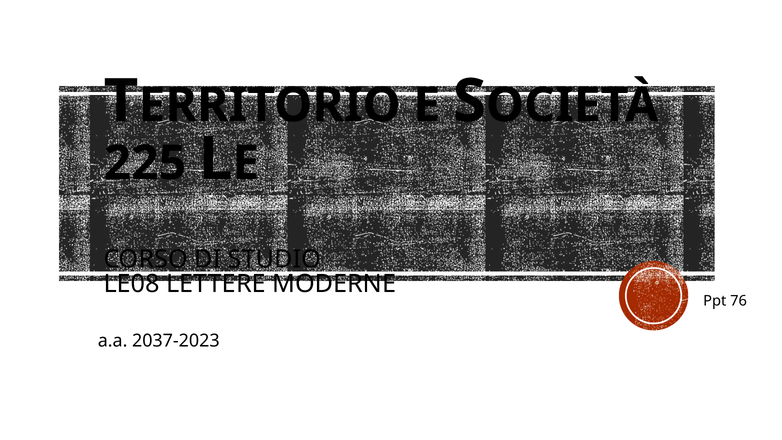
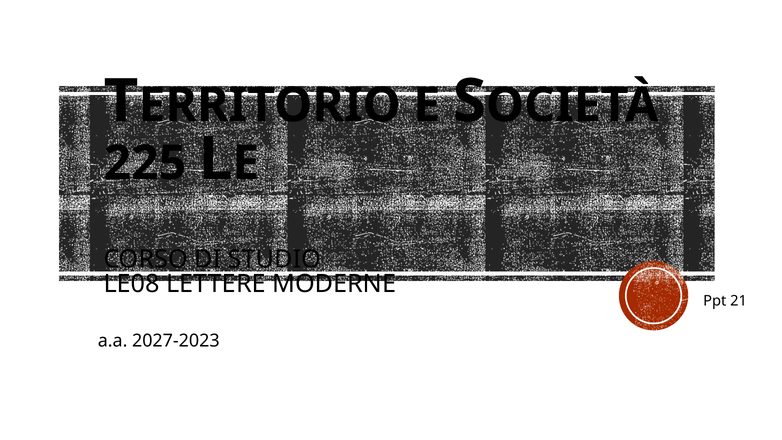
76: 76 -> 21 (739, 301)
2037-2023: 2037-2023 -> 2027-2023 (176, 341)
